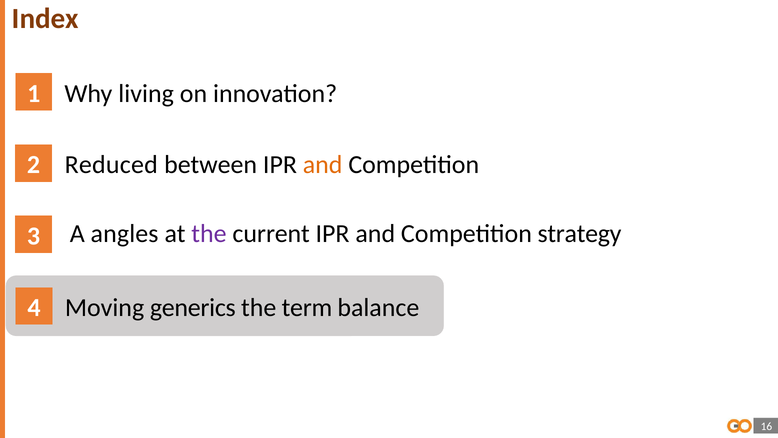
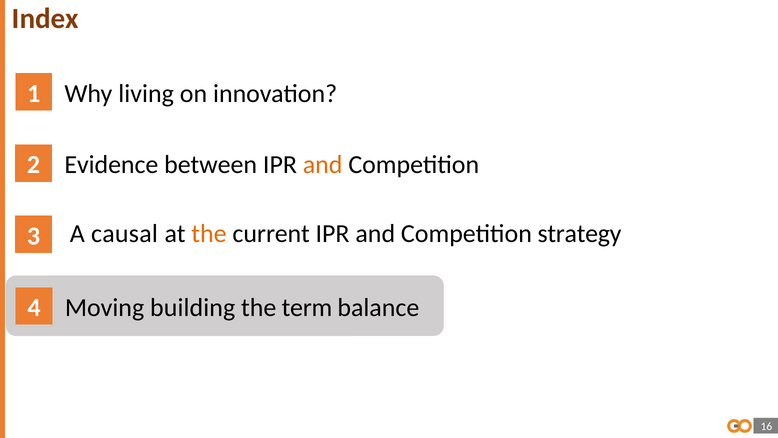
Reduced: Reduced -> Evidence (111, 165)
angles: angles -> causal (125, 234)
the colour: purple -> orange (209, 234)
generics: generics -> building (193, 308)
